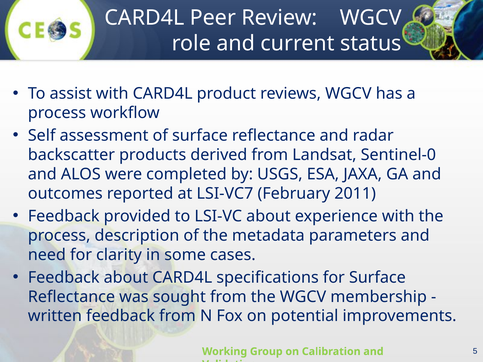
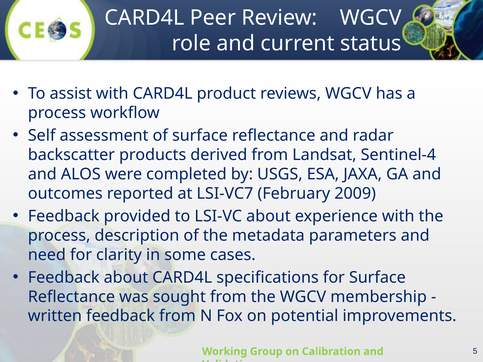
Sentinel-0: Sentinel-0 -> Sentinel-4 (398, 155)
2011: 2011 -> 2009 (355, 194)
